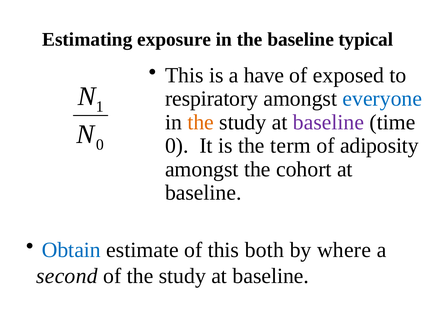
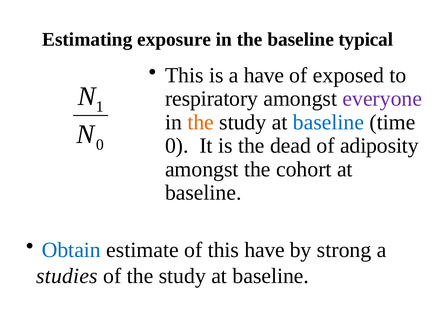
everyone colour: blue -> purple (382, 99)
baseline colour: purple -> blue (329, 122)
term: term -> dead (291, 146)
this both: both -> have (265, 250)
where: where -> strong (344, 250)
second: second -> studies (67, 276)
